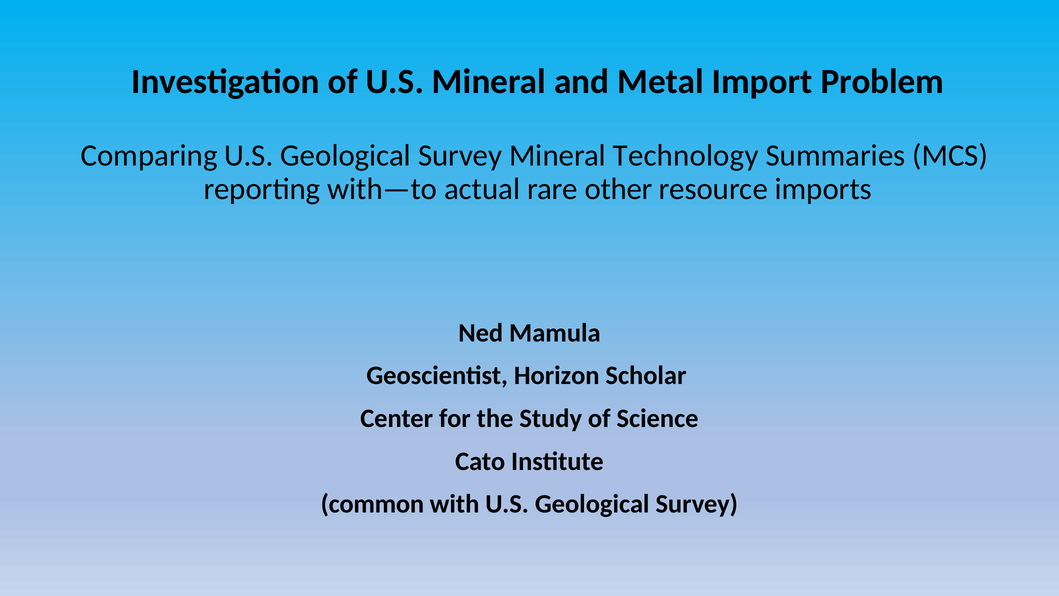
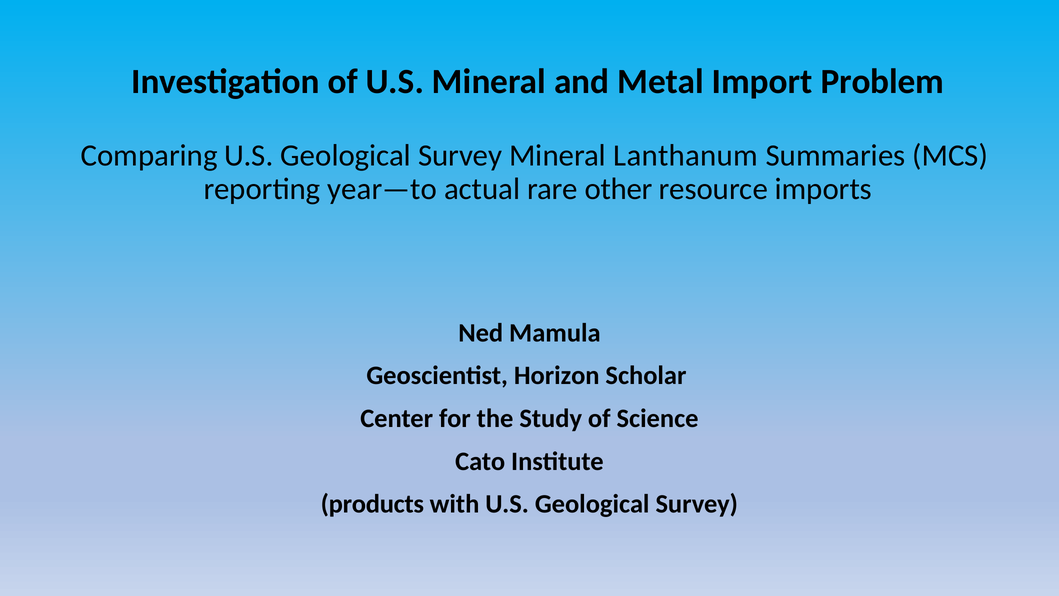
Technology: Technology -> Lanthanum (686, 156)
with—to: with—to -> year—to (382, 189)
common: common -> products (372, 504)
